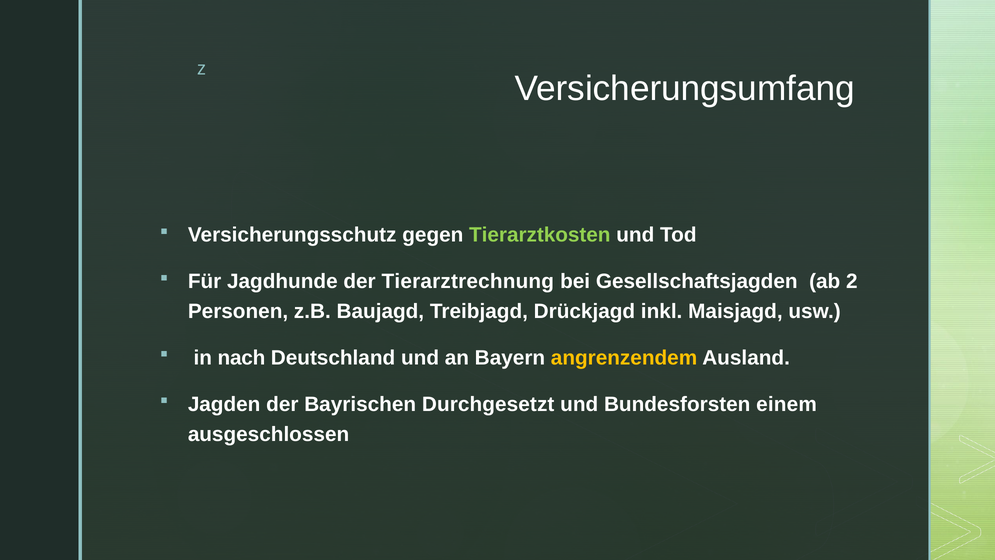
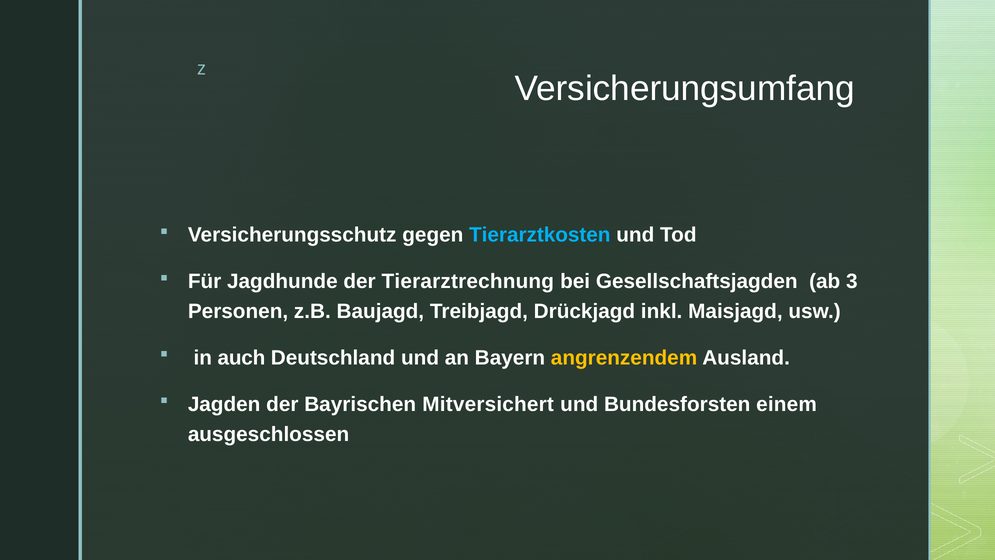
Tierarztkosten colour: light green -> light blue (540, 235)
2: 2 -> 3 (852, 281)
nach: nach -> auch (241, 358)
Durchgesetzt: Durchgesetzt -> Mitversichert (488, 404)
